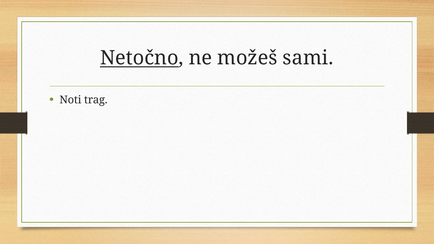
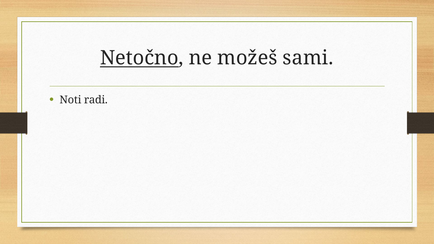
trag: trag -> radi (96, 100)
